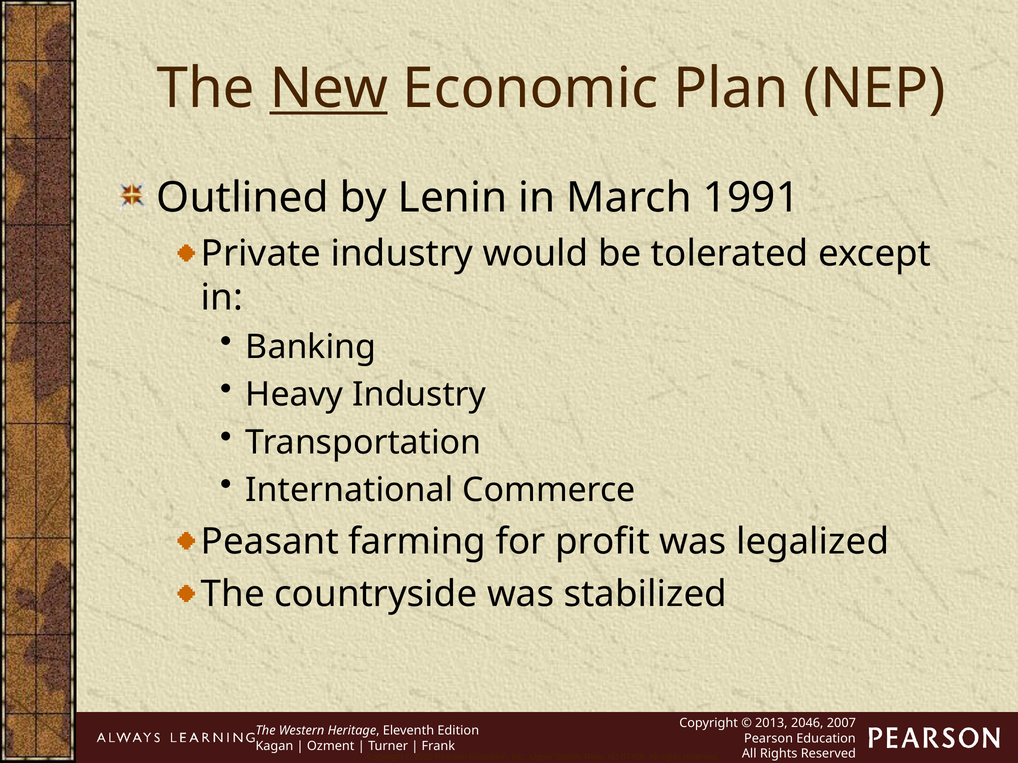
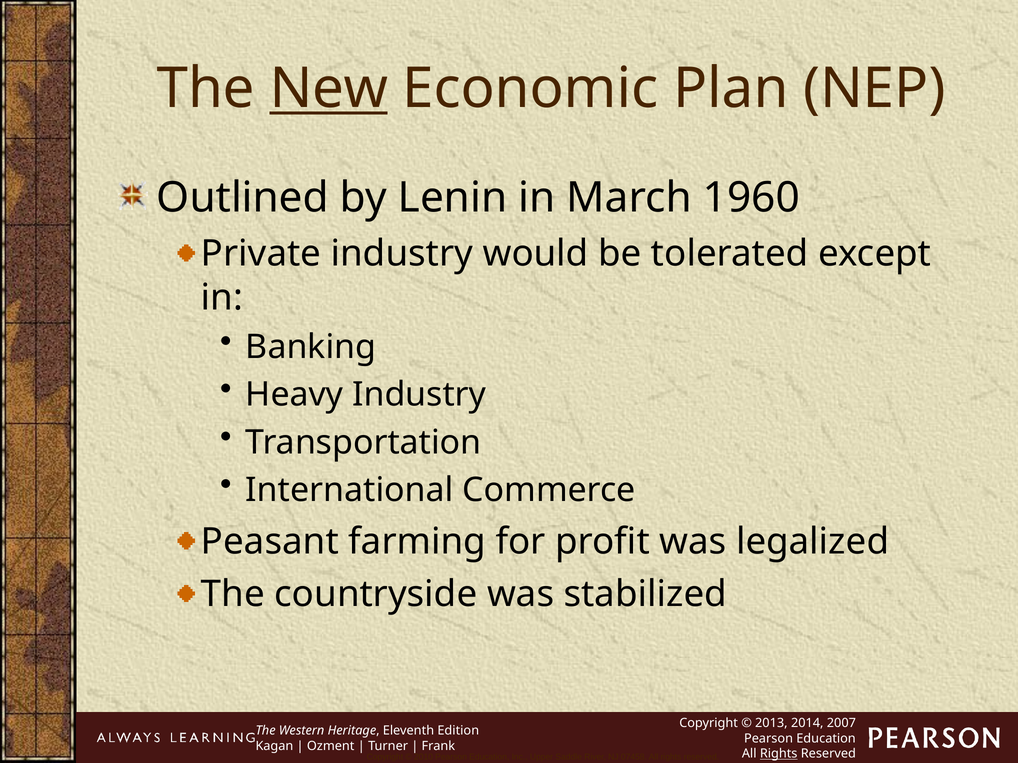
1991: 1991 -> 1960 (751, 198)
2046: 2046 -> 2014 (807, 724)
Rights underline: none -> present (779, 754)
